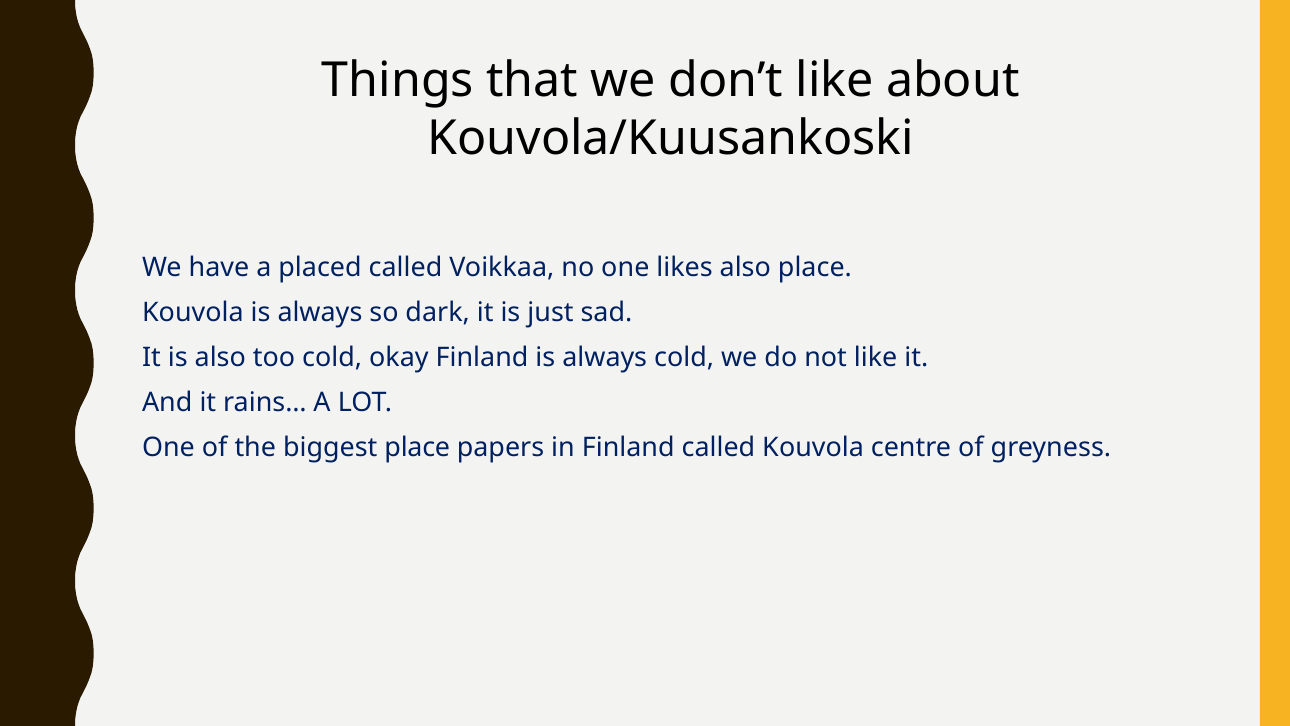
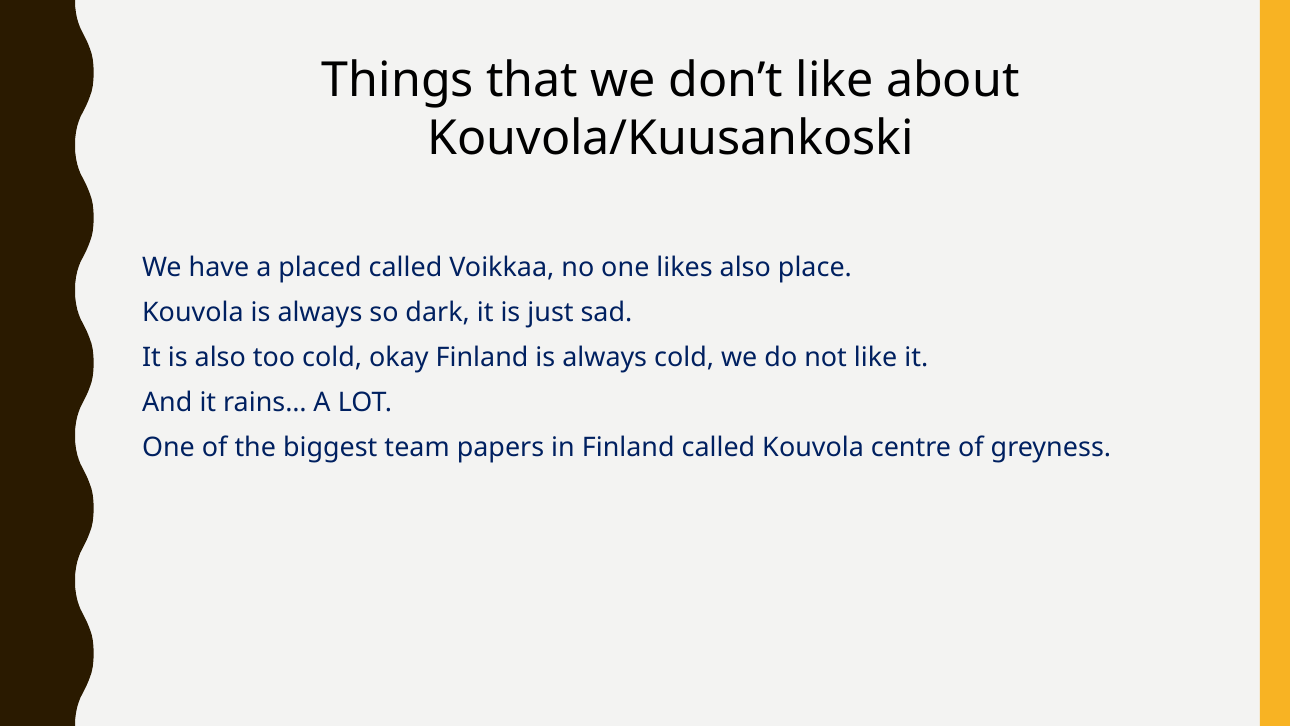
biggest place: place -> team (417, 447)
